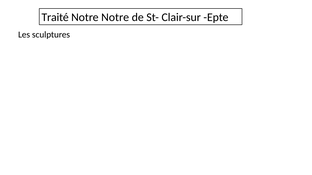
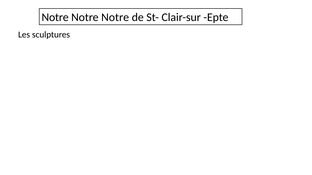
Traité: Traité -> Notre (55, 17)
